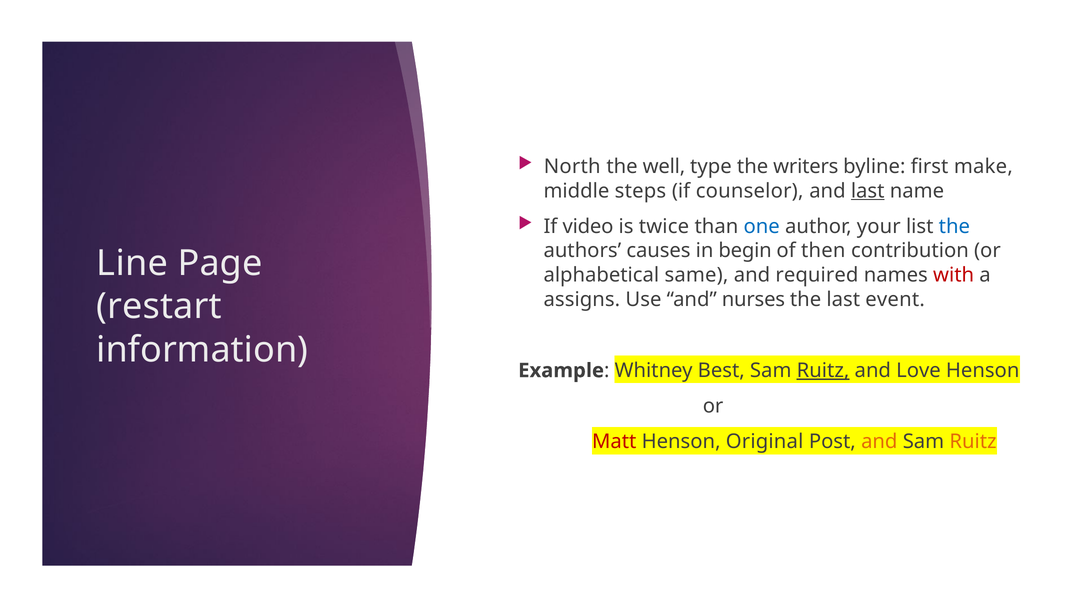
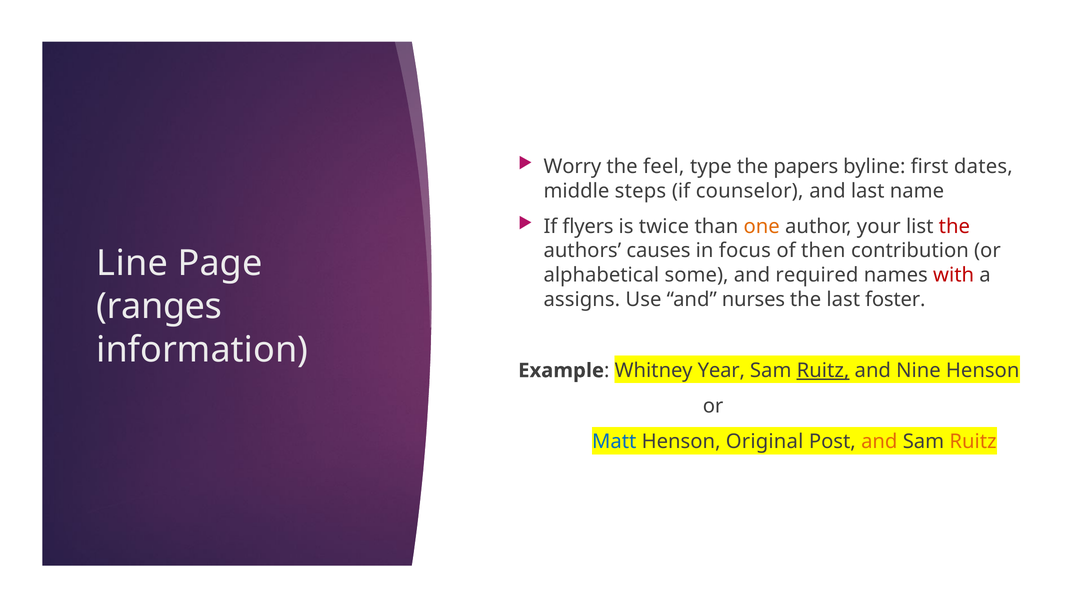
North: North -> Worry (572, 167)
well: well -> feel (664, 167)
writers: writers -> papers (806, 167)
make: make -> dates (983, 167)
last underline: present -> none (868, 191)
video: video -> flyers (588, 227)
one colour: blue -> orange (762, 227)
the colour: blue -> red (954, 227)
begin: begin -> focus (745, 251)
same: same -> some (697, 275)
event: event -> foster (895, 300)
restart: restart -> ranges (159, 307)
Best: Best -> Year (721, 371)
Love: Love -> Nine (918, 371)
Matt colour: red -> blue (614, 442)
